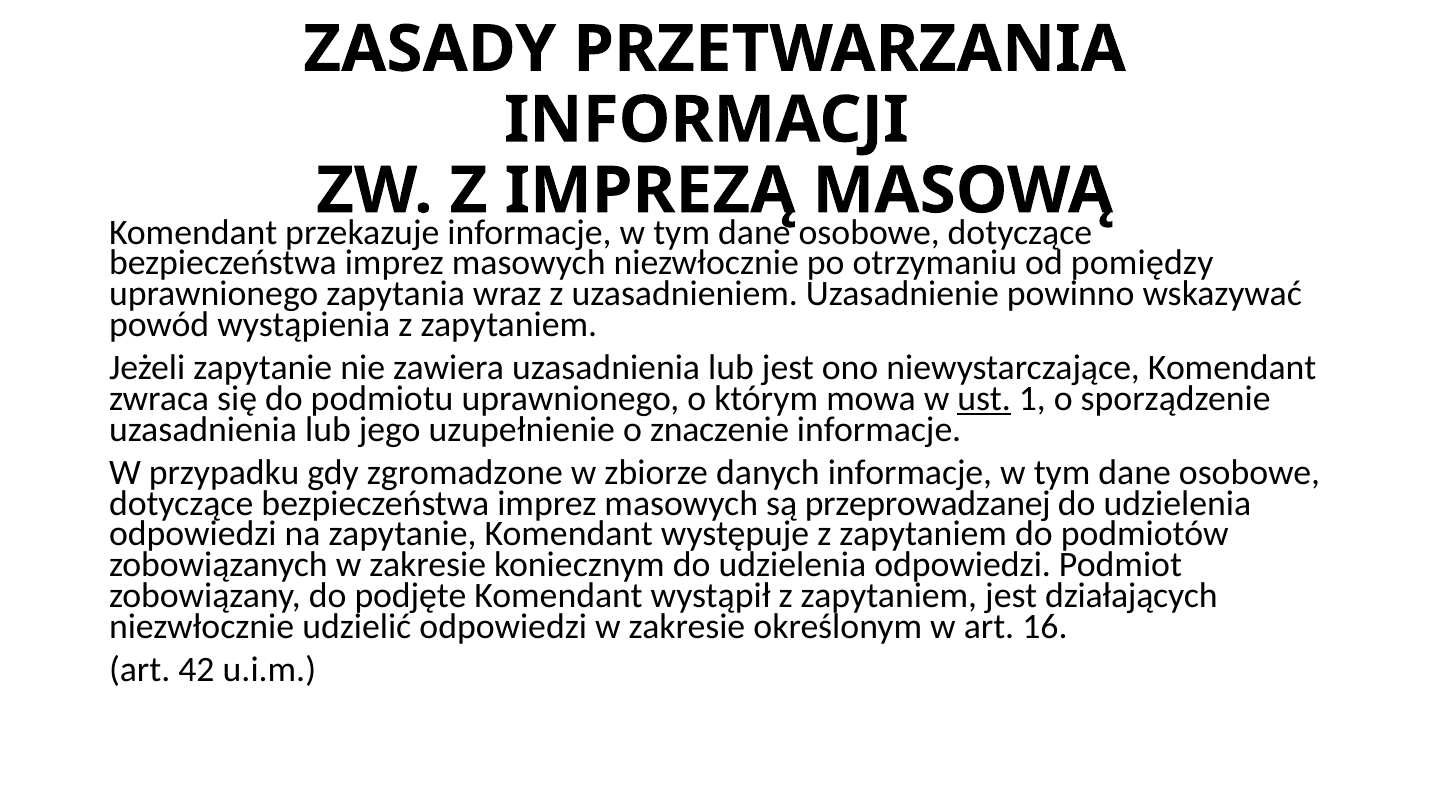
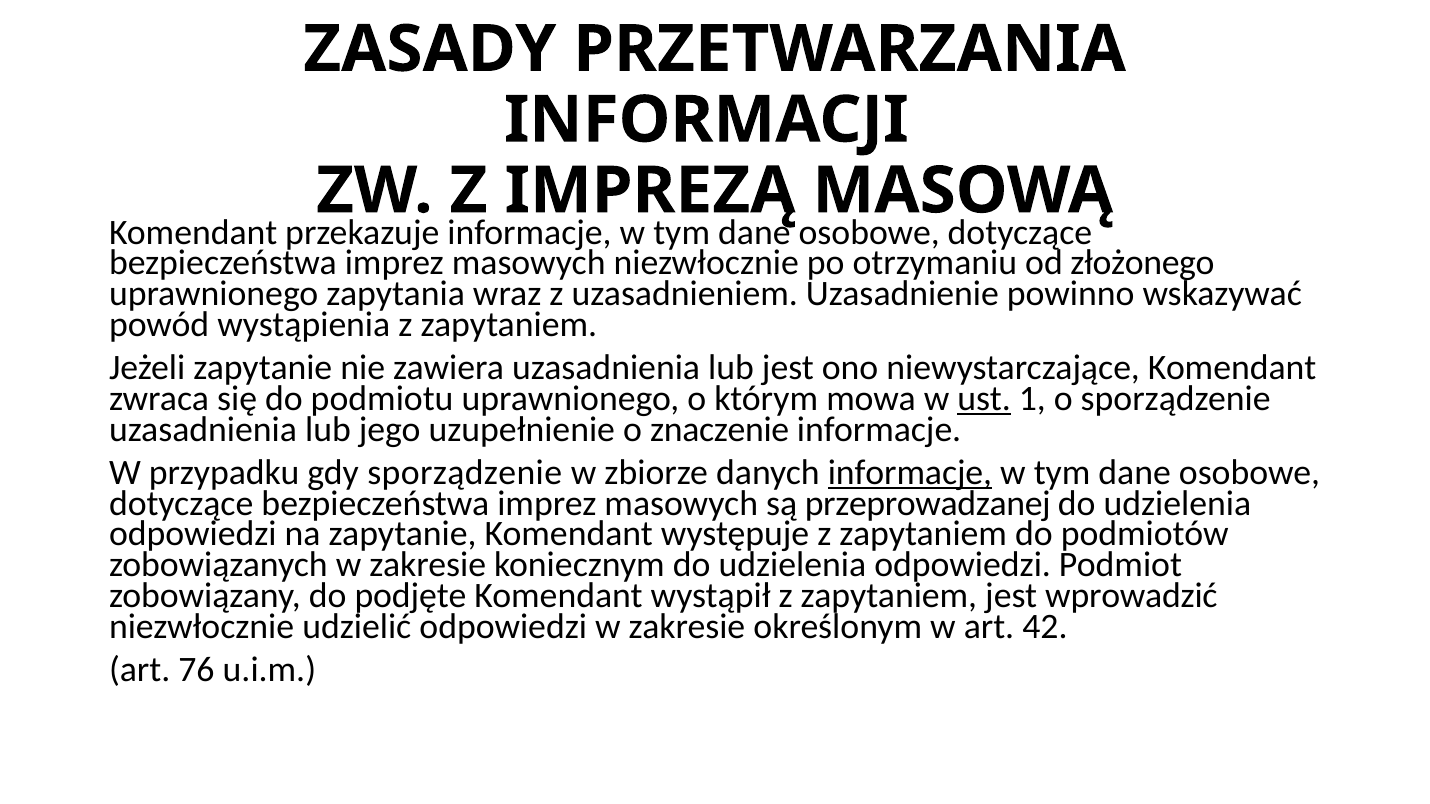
pomiędzy: pomiędzy -> złożonego (1142, 263)
gdy zgromadzone: zgromadzone -> sporządzenie (465, 473)
informacje underline: none -> present (910, 473)
działających: działających -> wprowadzić (1131, 596)
16: 16 -> 42 (1045, 627)
42: 42 -> 76 (196, 670)
